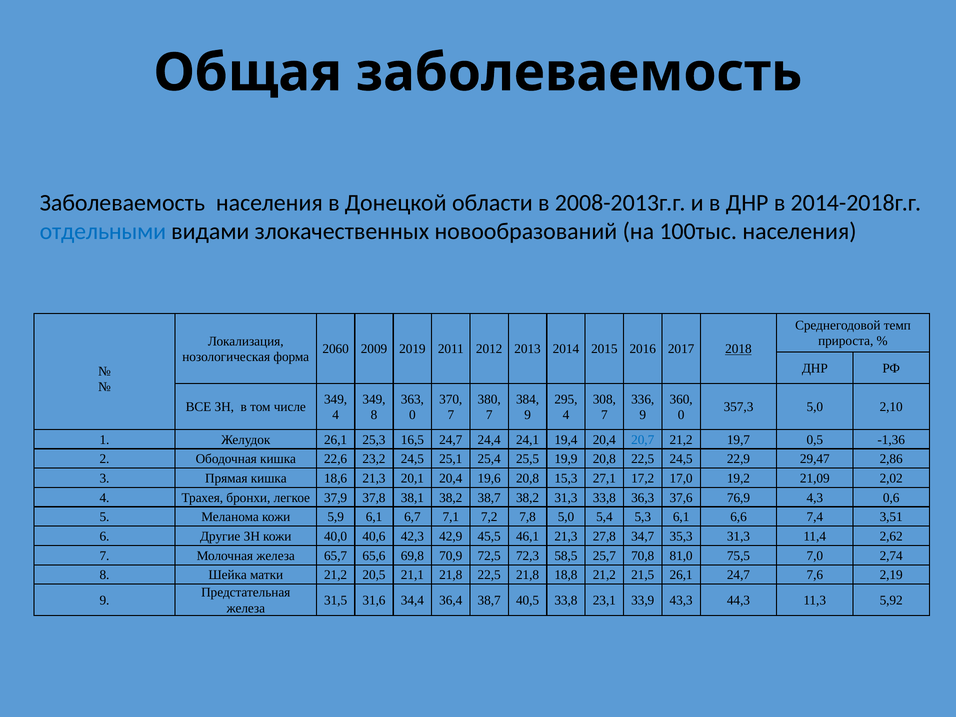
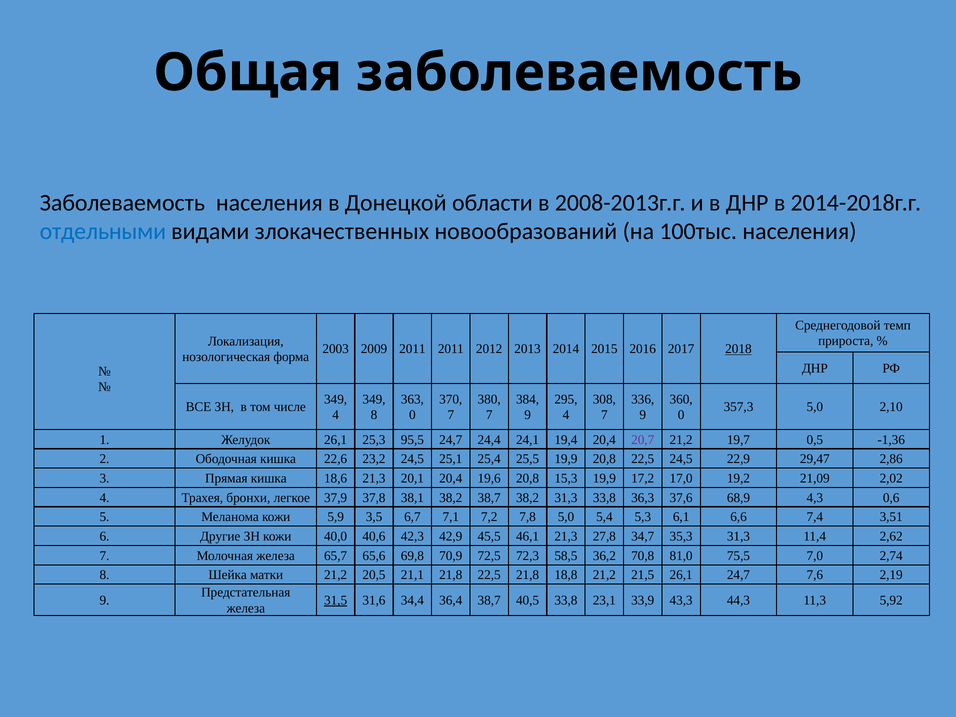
2060: 2060 -> 2003 (336, 349)
2009 2019: 2019 -> 2011 (412, 349)
16,5: 16,5 -> 95,5 (412, 440)
20,7 colour: blue -> purple (643, 440)
15,3 27,1: 27,1 -> 19,9 (604, 478)
76,9: 76,9 -> 68,9 (738, 498)
5,9 6,1: 6,1 -> 3,5 (374, 517)
25,7: 25,7 -> 36,2 (604, 556)
31,5 underline: none -> present (336, 600)
